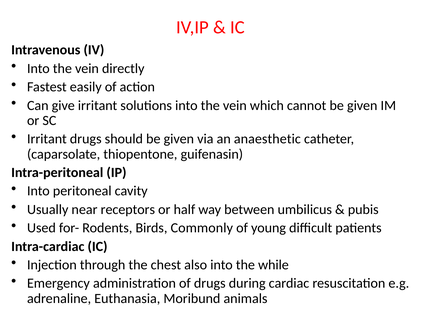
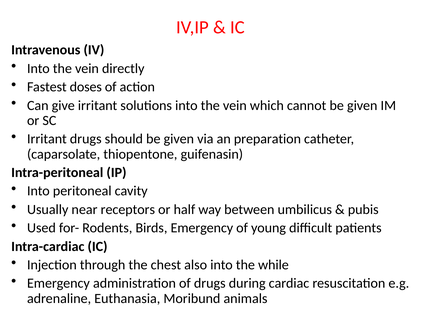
easily: easily -> doses (86, 87)
anaesthetic: anaesthetic -> preparation (267, 139)
Birds Commonly: Commonly -> Emergency (202, 229)
